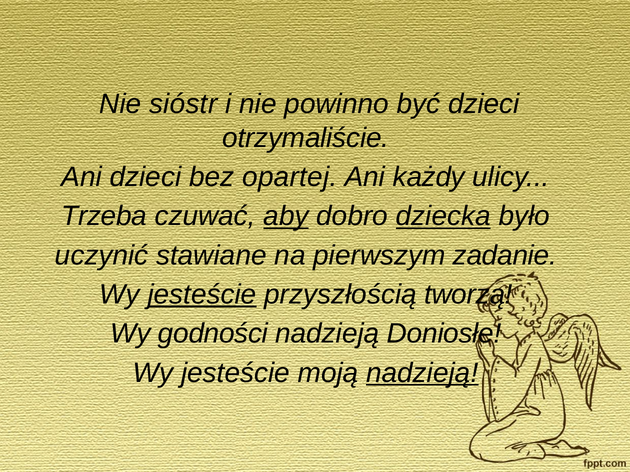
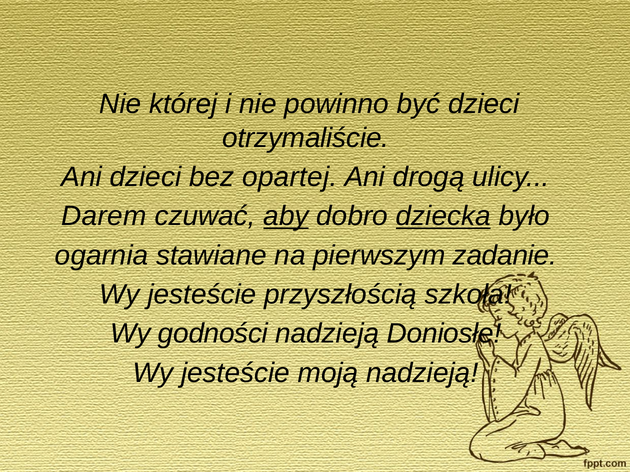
sióstr: sióstr -> której (183, 104)
każdy: każdy -> drogą (429, 177)
Trzeba: Trzeba -> Darem (104, 216)
uczynić: uczynić -> ogarnia (102, 256)
jesteście underline: present -> none (202, 295)
tworzą: tworzą -> szkoła (468, 295)
nadzieją underline: present -> none (422, 373)
